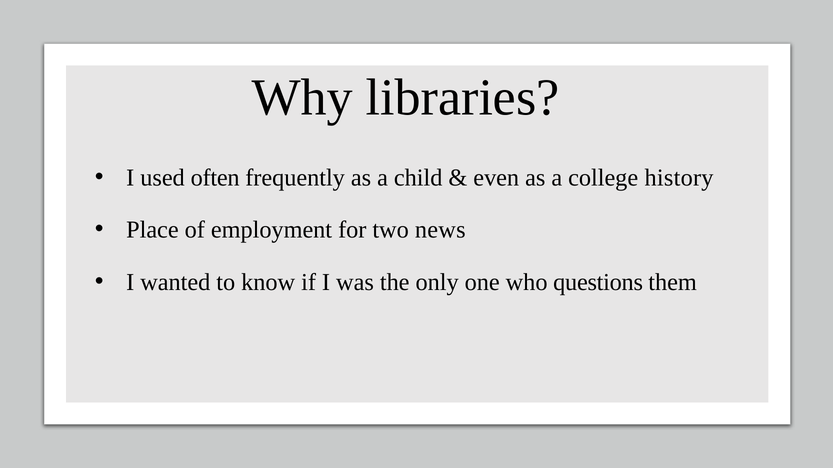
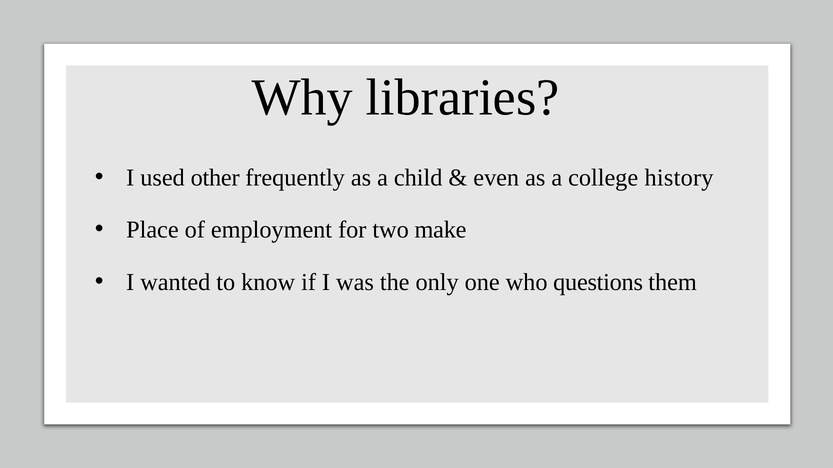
often: often -> other (215, 178)
news: news -> make (441, 230)
